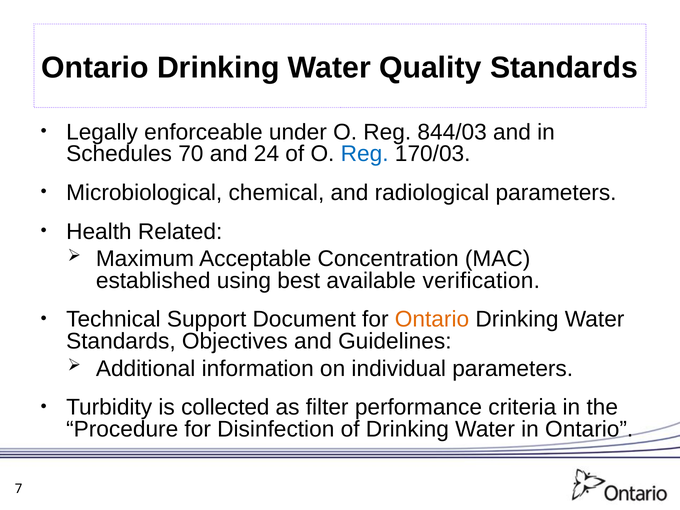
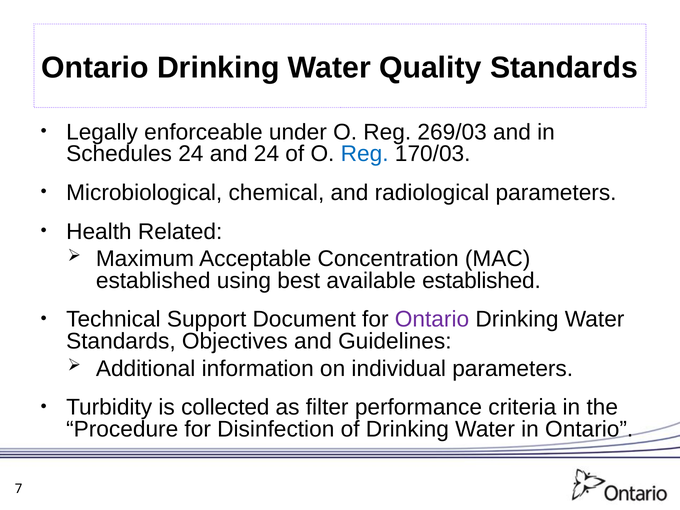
844/03: 844/03 -> 269/03 (452, 132)
Schedules 70: 70 -> 24 (191, 154)
available verification: verification -> established (481, 281)
Ontario colour: orange -> purple (432, 320)
